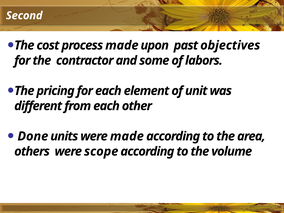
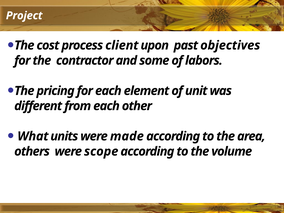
Second: Second -> Project (24, 16)
process made: made -> client (122, 45)
Done: Done -> What (33, 136)
